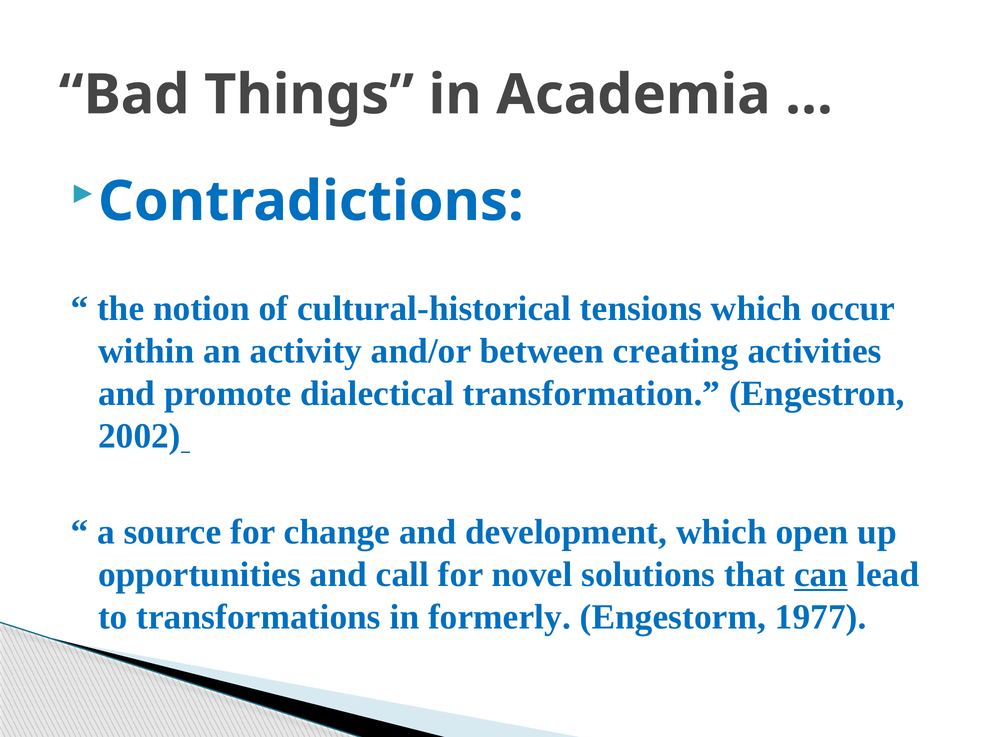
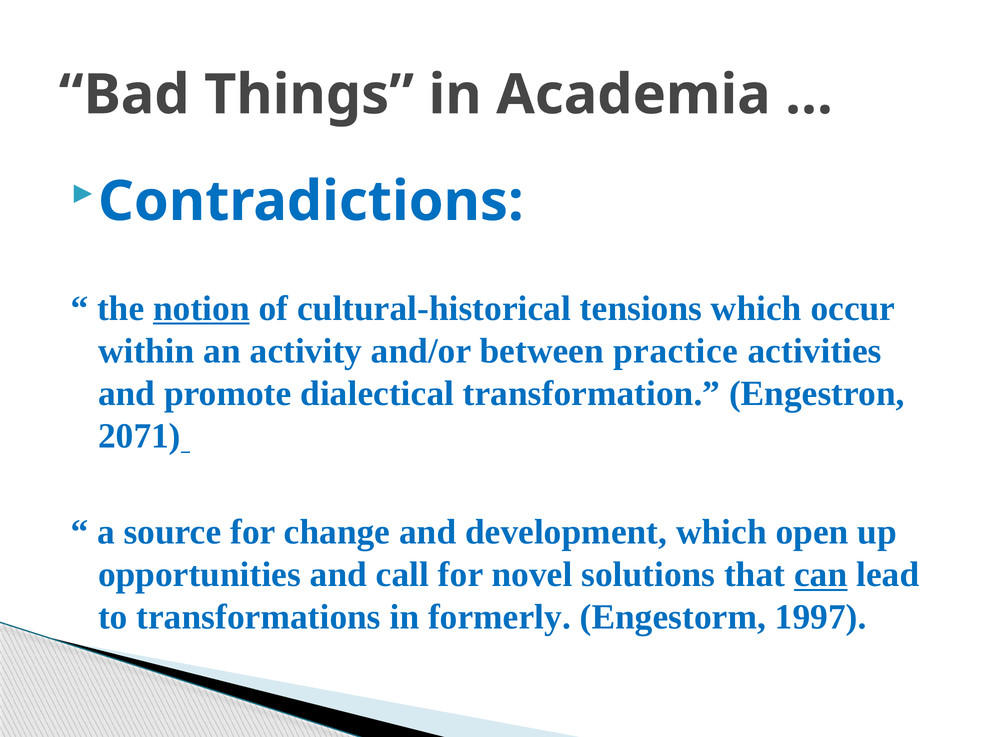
notion underline: none -> present (201, 308)
creating: creating -> practice (676, 351)
2002: 2002 -> 2071 (139, 436)
1977: 1977 -> 1997 (821, 617)
